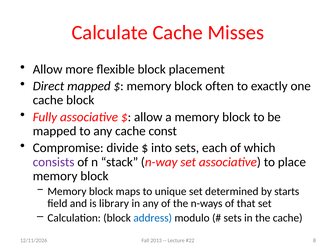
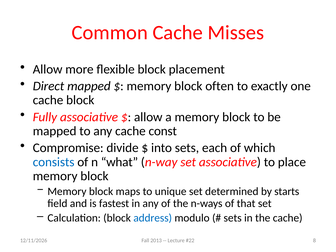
Calculate: Calculate -> Common (110, 33)
consists colour: purple -> blue (54, 162)
stack: stack -> what (119, 162)
library: library -> fastest (114, 203)
